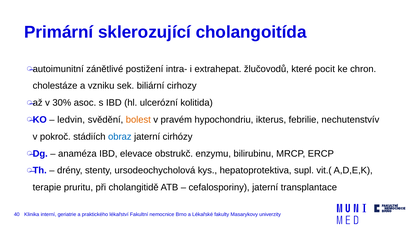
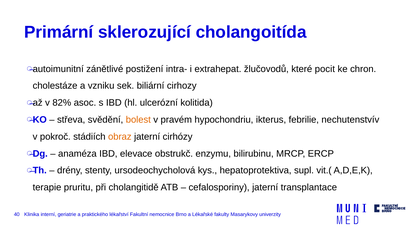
30%: 30% -> 82% (62, 103)
ledvin: ledvin -> střeva (71, 120)
obraz colour: blue -> orange (120, 136)
